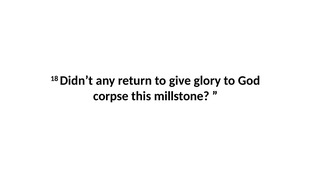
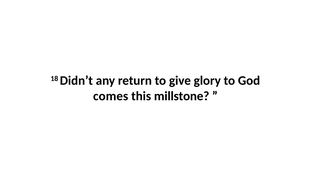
corpse: corpse -> comes (111, 96)
